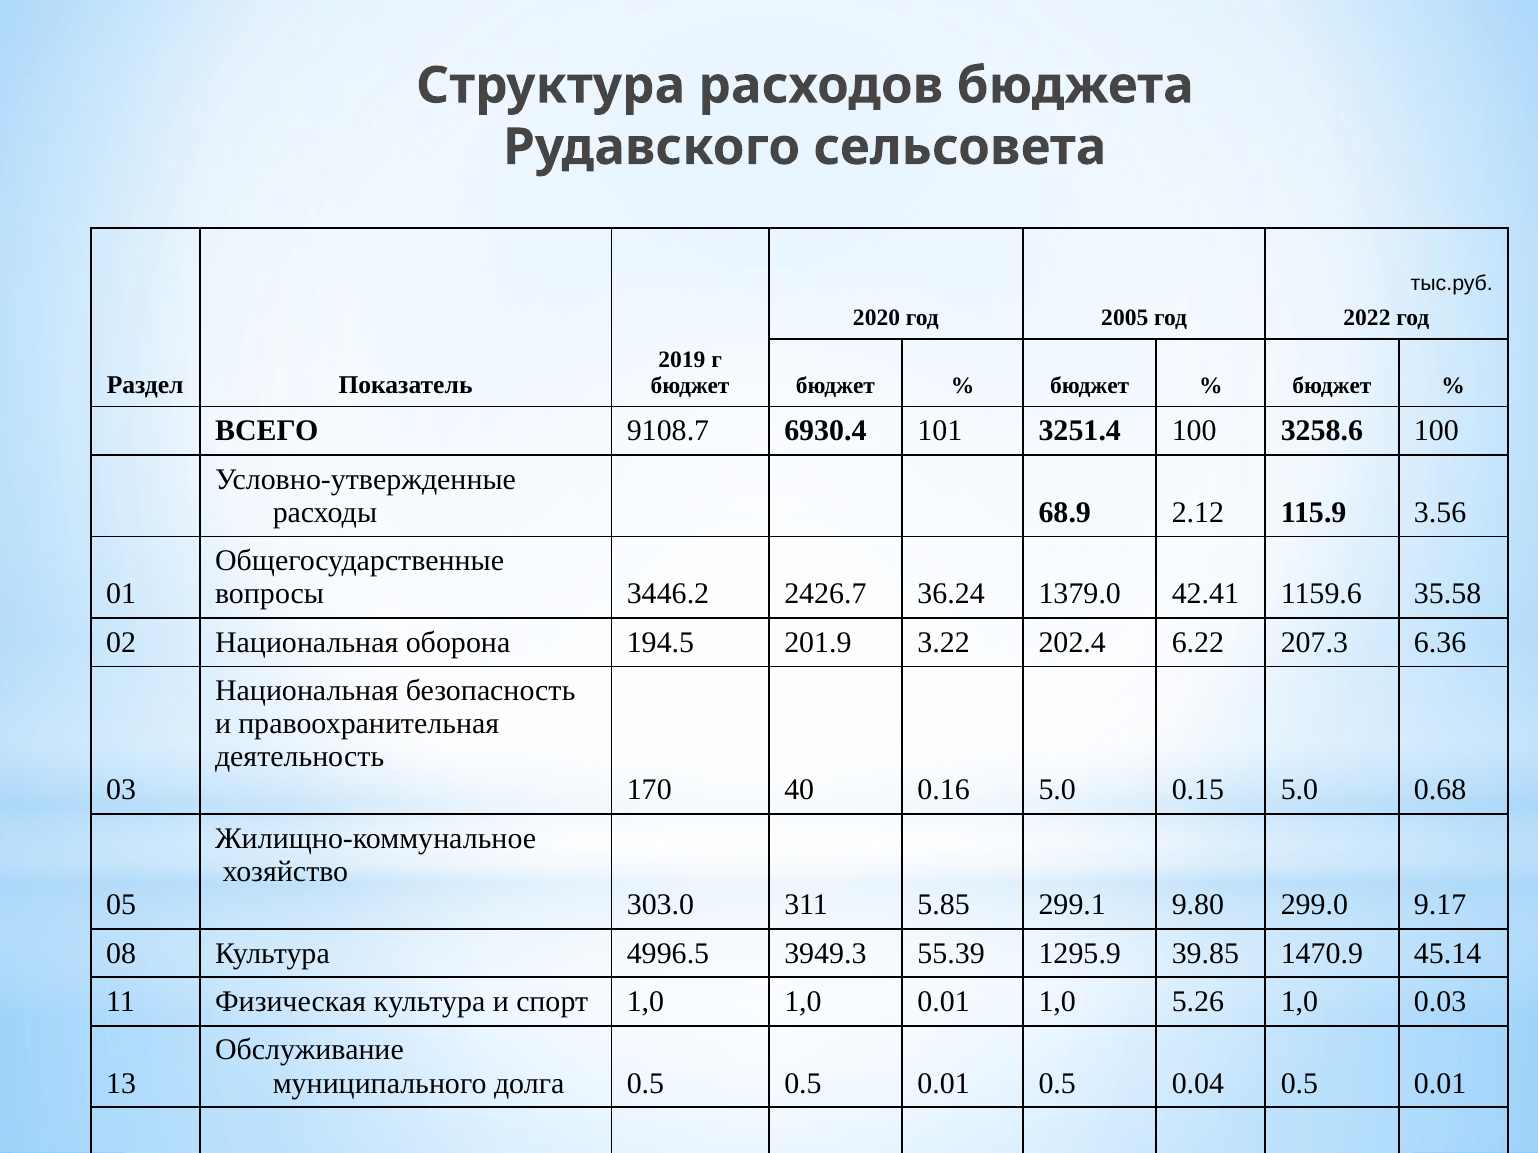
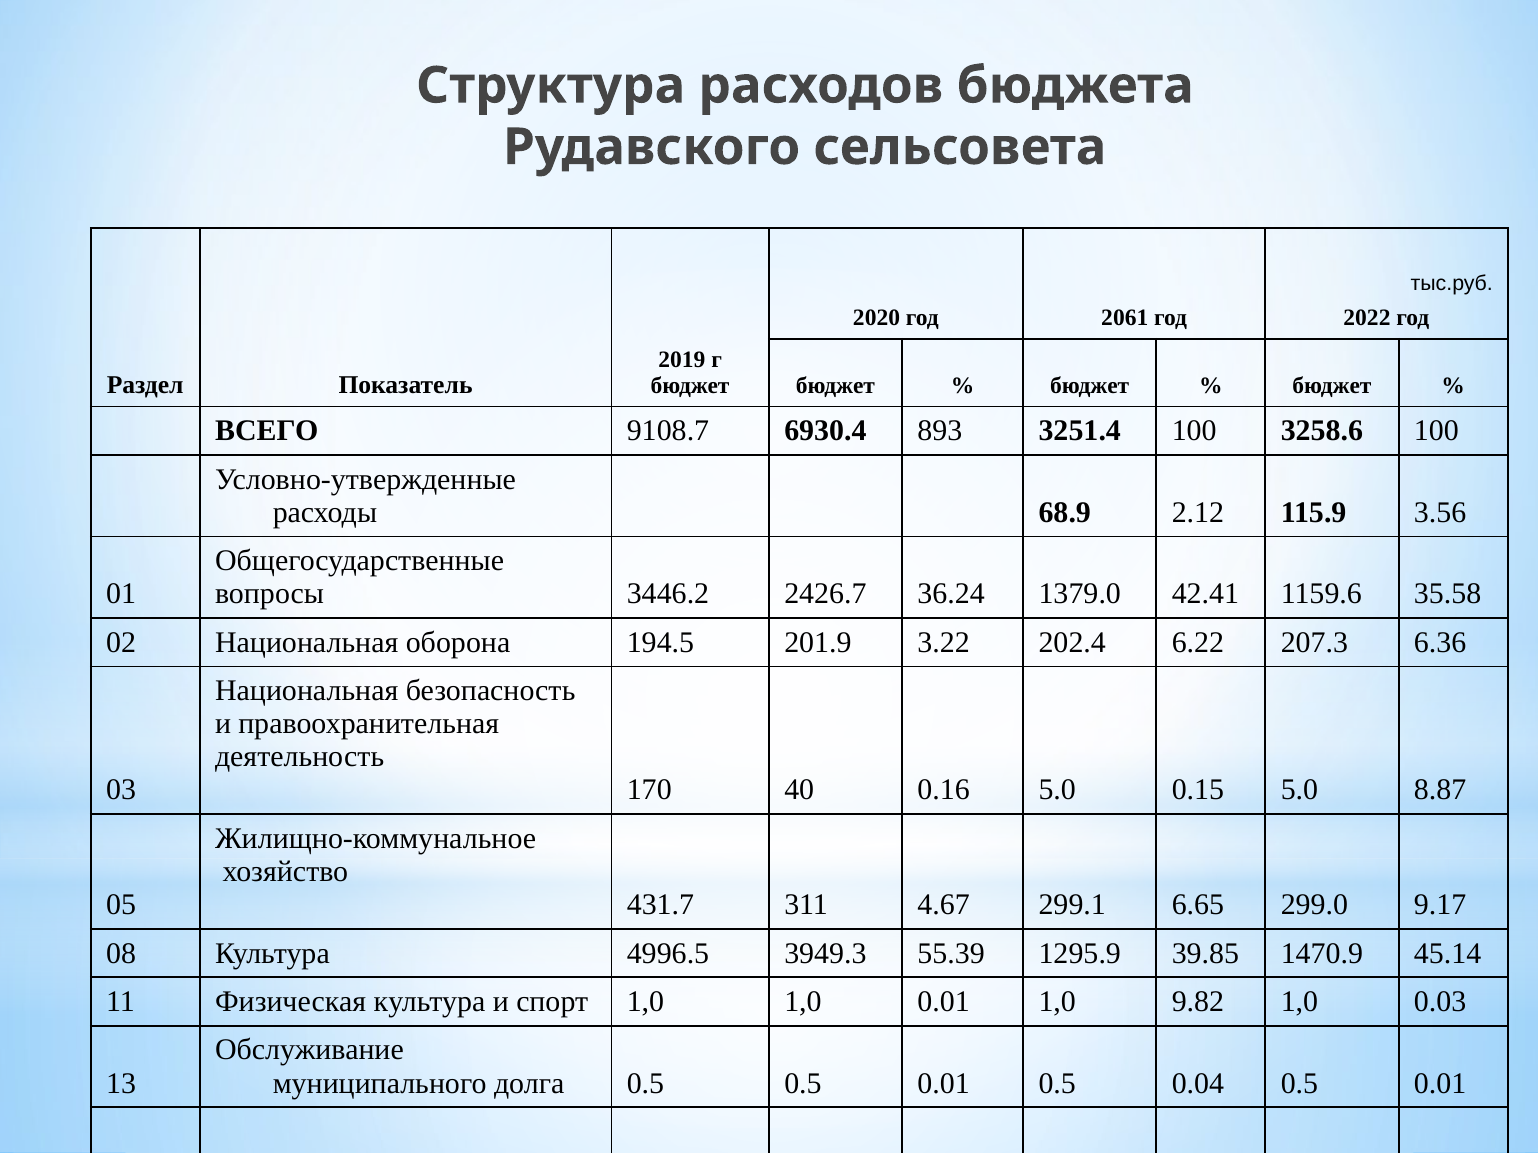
2005: 2005 -> 2061 (1125, 318)
101: 101 -> 893 (940, 431)
0.68: 0.68 -> 8.87 (1440, 790)
303.0: 303.0 -> 431.7 (660, 905)
5.85: 5.85 -> 4.67 (944, 905)
9.80: 9.80 -> 6.65 (1198, 905)
5.26: 5.26 -> 9.82 (1198, 1002)
